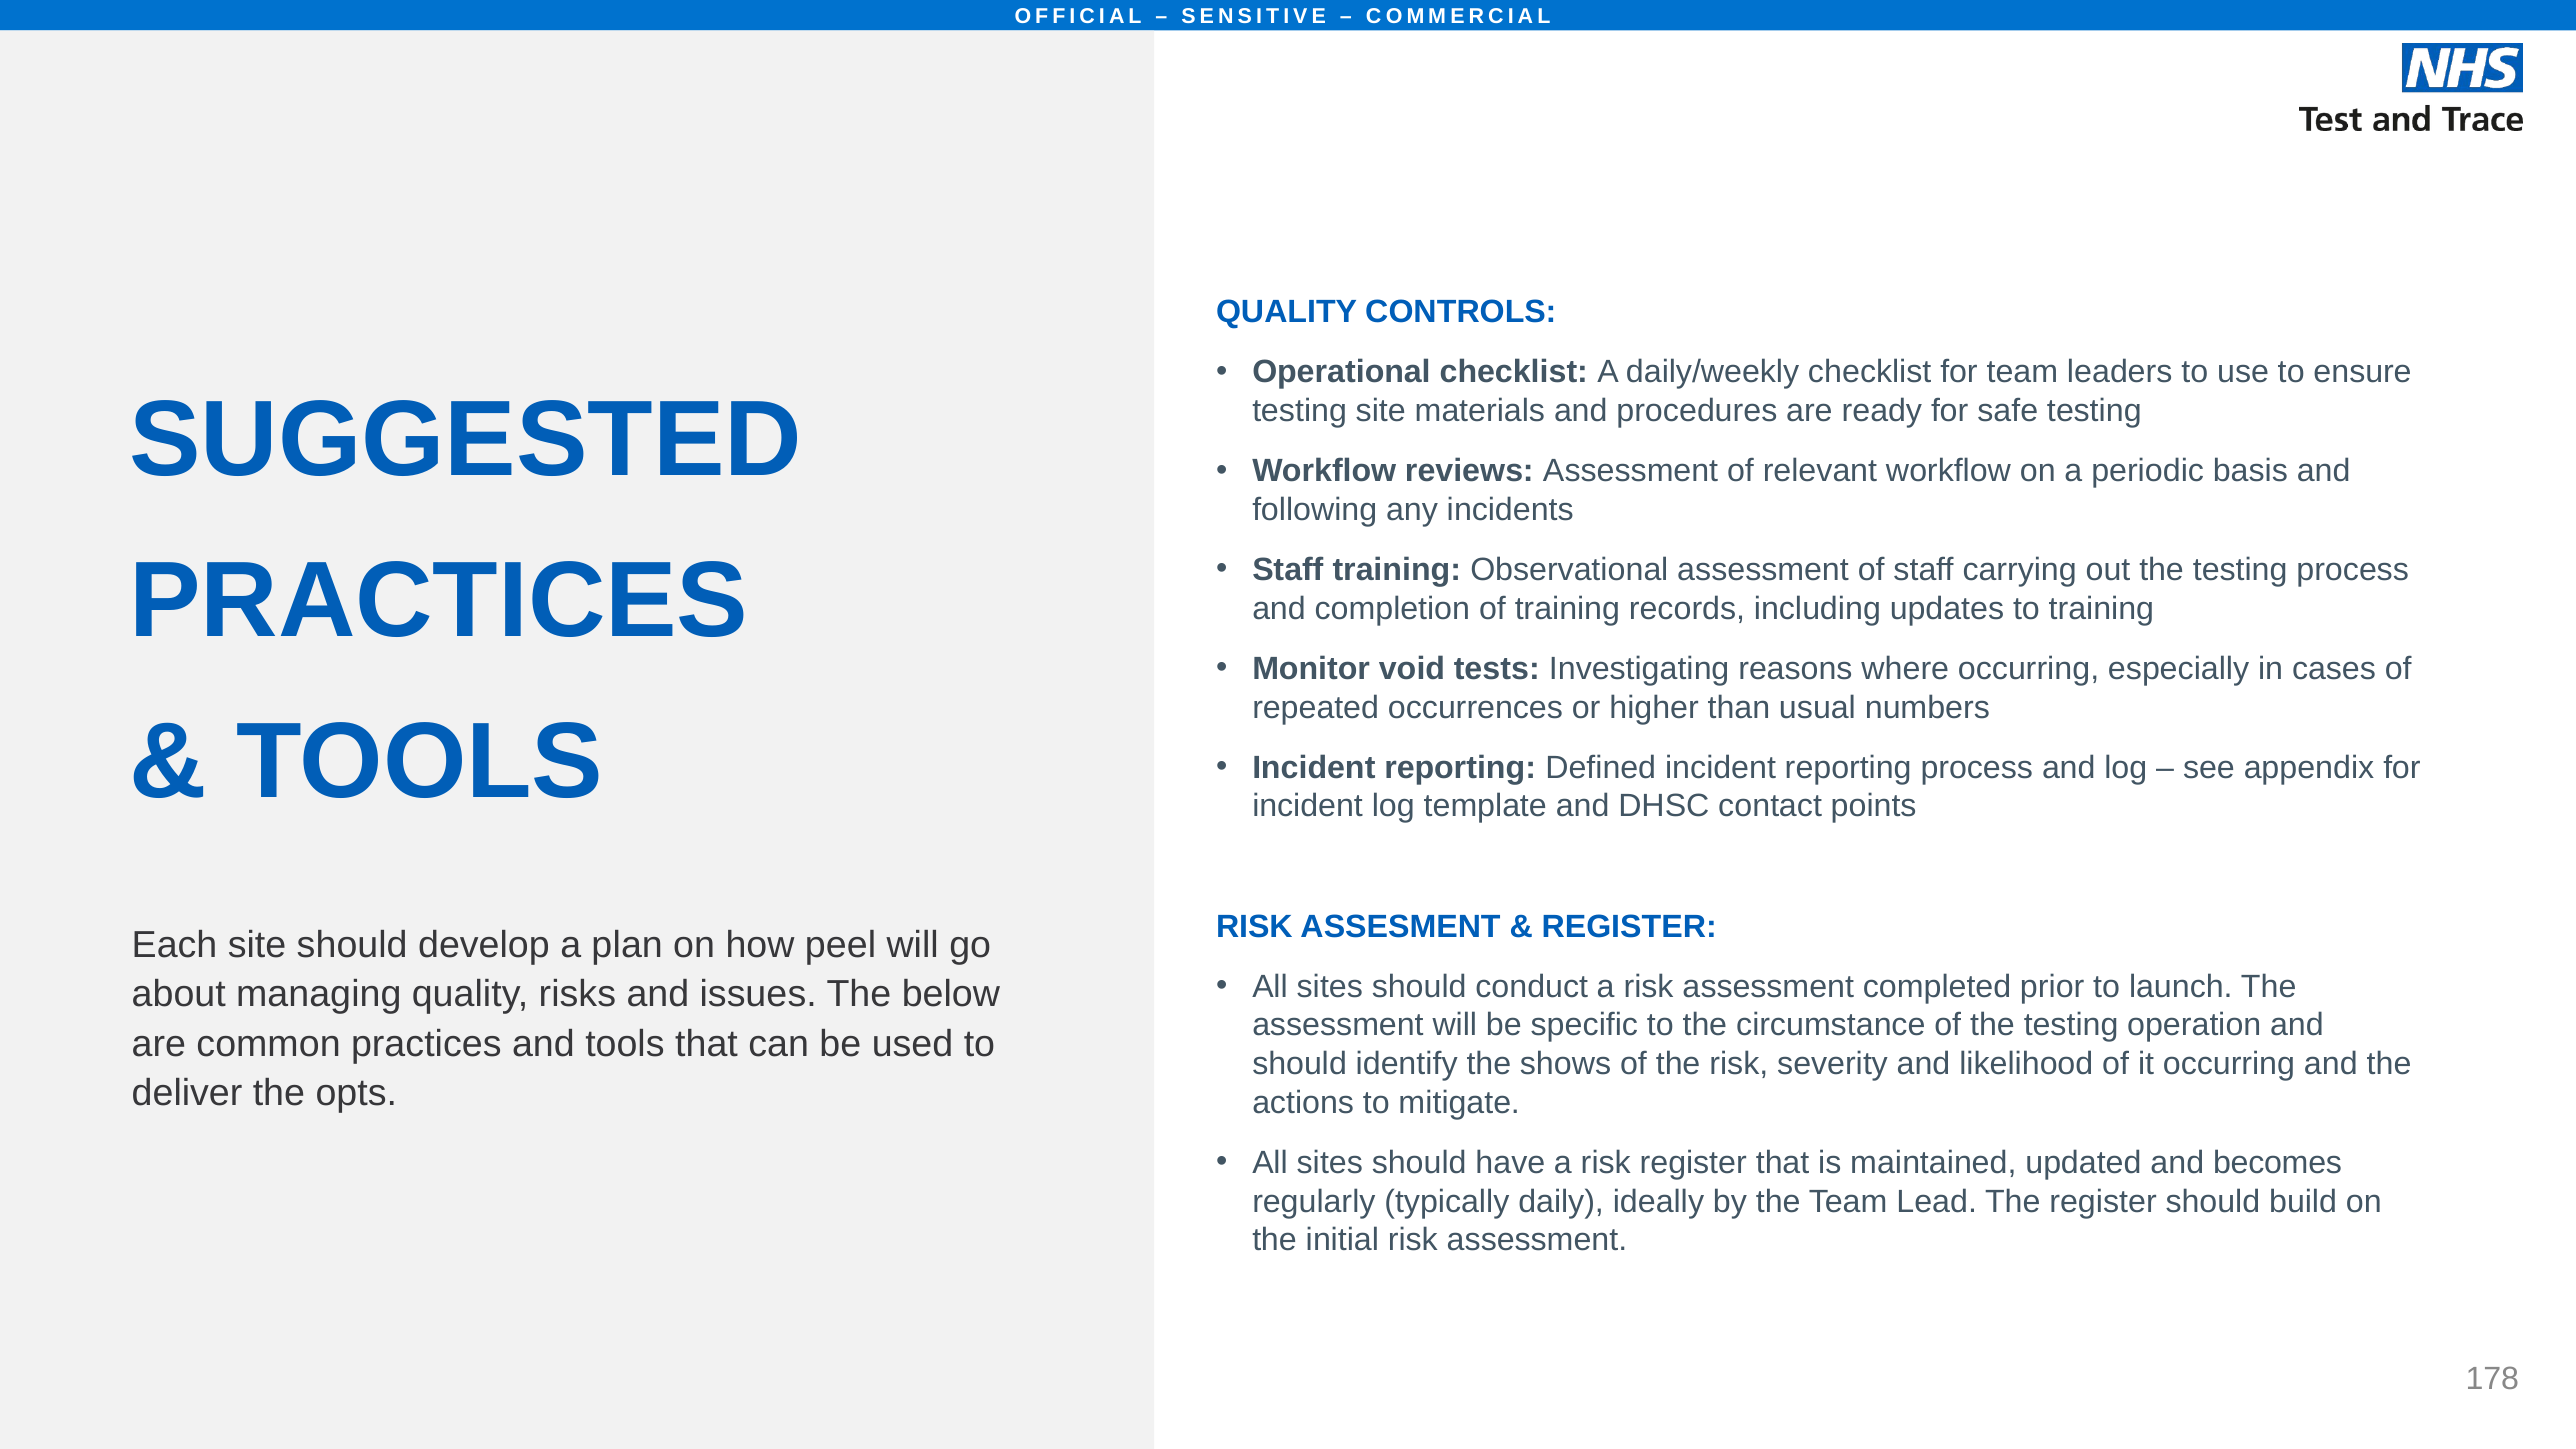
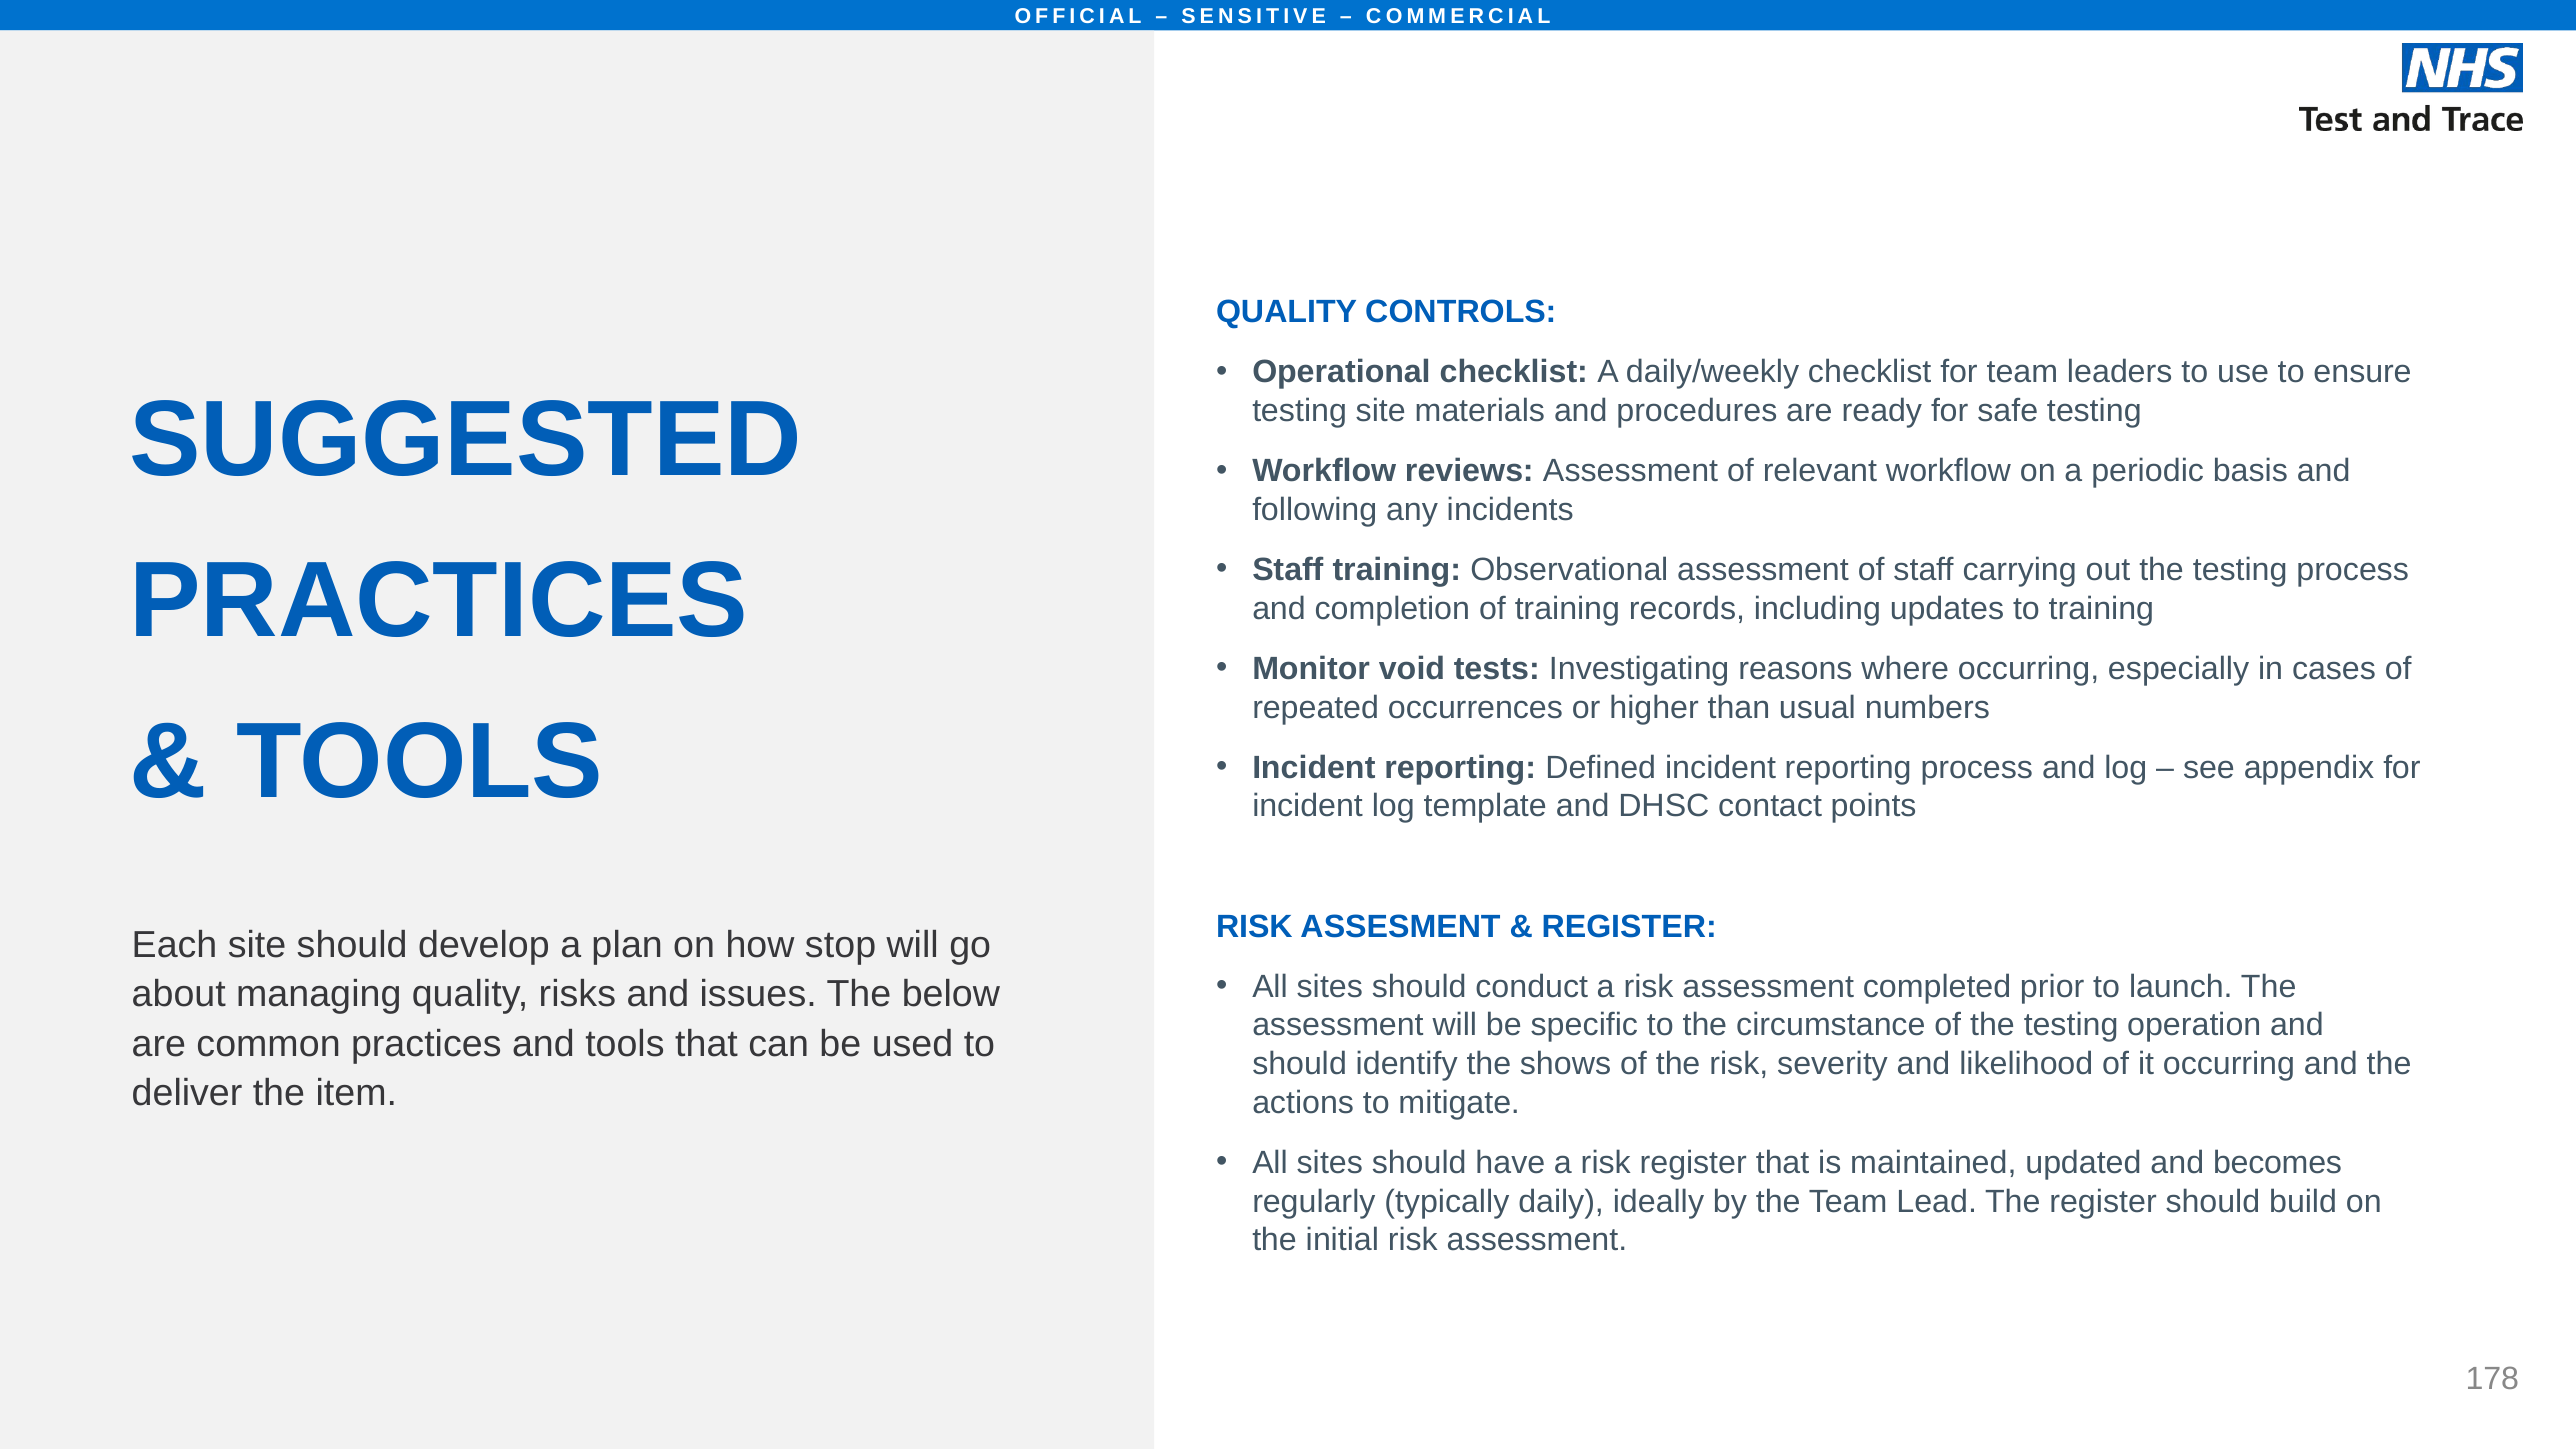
peel: peel -> stop (841, 945)
opts: opts -> item (356, 1094)
